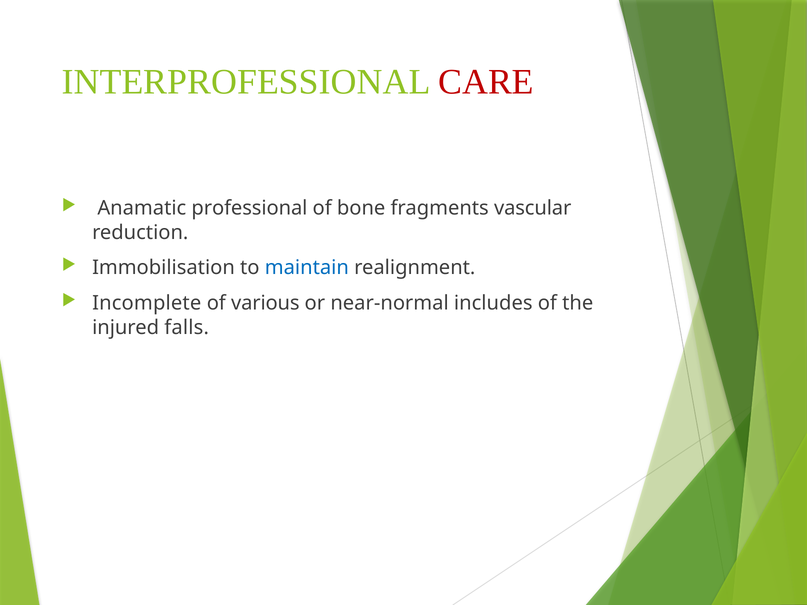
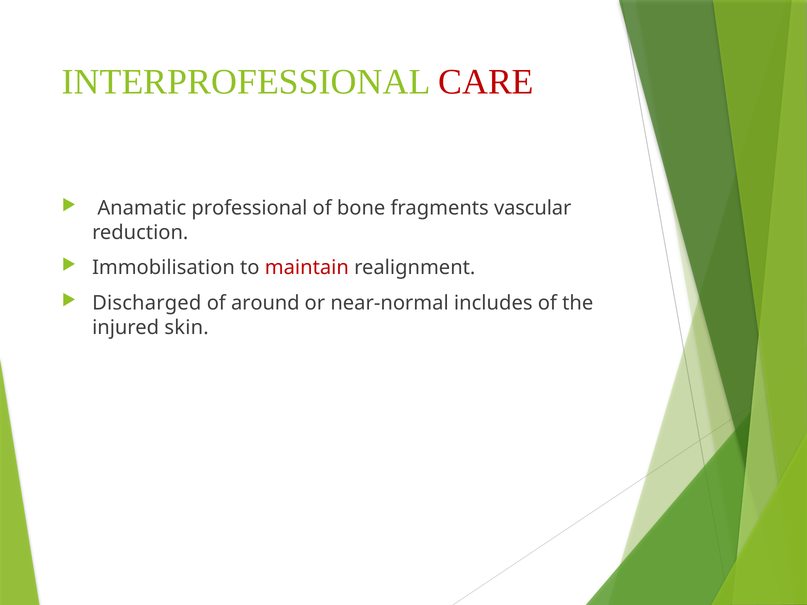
maintain colour: blue -> red (307, 268)
Incomplete: Incomplete -> Discharged (147, 303)
various: various -> around (265, 303)
falls: falls -> skin (187, 328)
